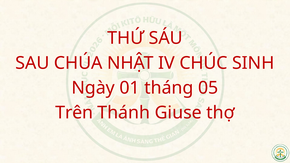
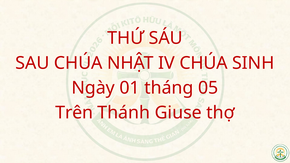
IV CHÚC: CHÚC -> CHÚA (203, 63)
